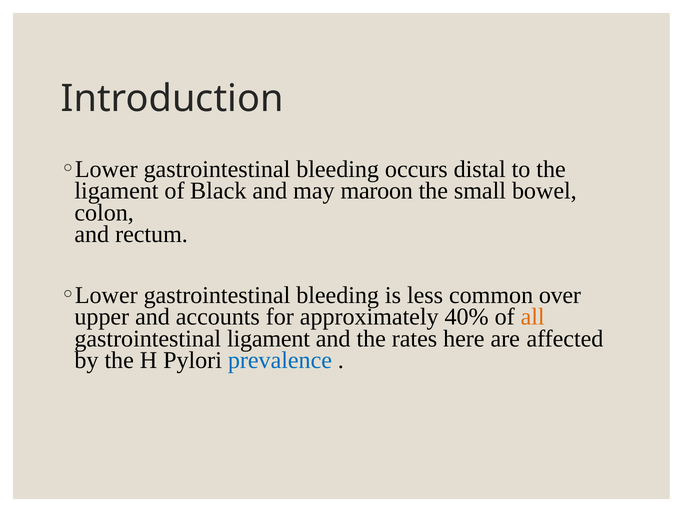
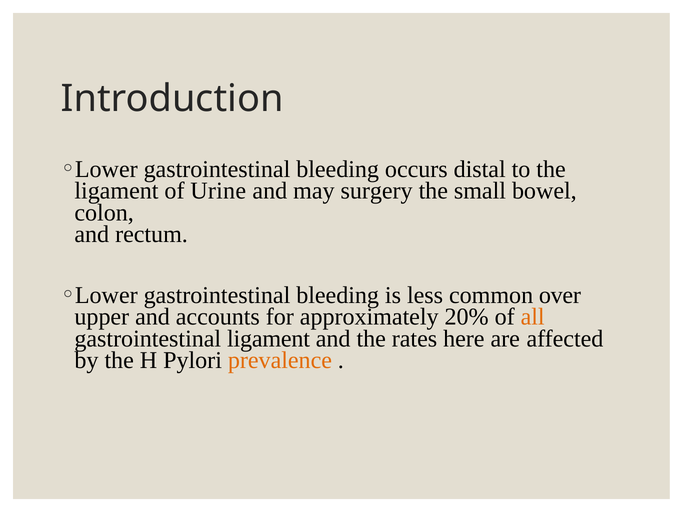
Black: Black -> Urine (218, 191)
maroon: maroon -> surgery (377, 191)
40%: 40% -> 20% (467, 317)
prevalence colour: blue -> orange (280, 360)
